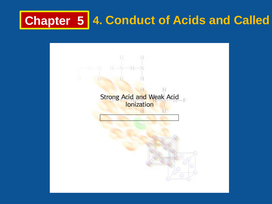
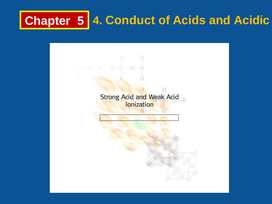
Called: Called -> Acidic (252, 20)
